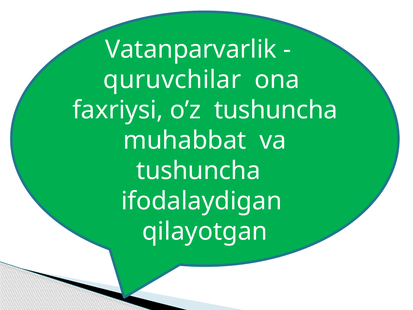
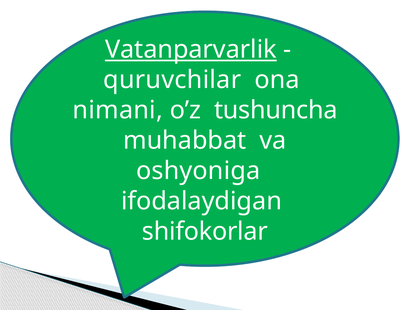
Vatanparvarlik underline: none -> present (191, 50)
faxriysi: faxriysi -> nimani (118, 110)
tushuncha: tushuncha -> oshyoniga (198, 171)
qilayotgan: qilayotgan -> shifokorlar (205, 231)
